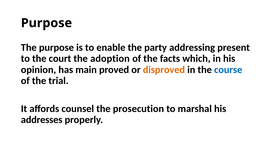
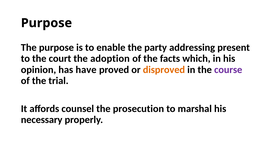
main: main -> have (86, 70)
course colour: blue -> purple (228, 70)
addresses: addresses -> necessary (42, 120)
